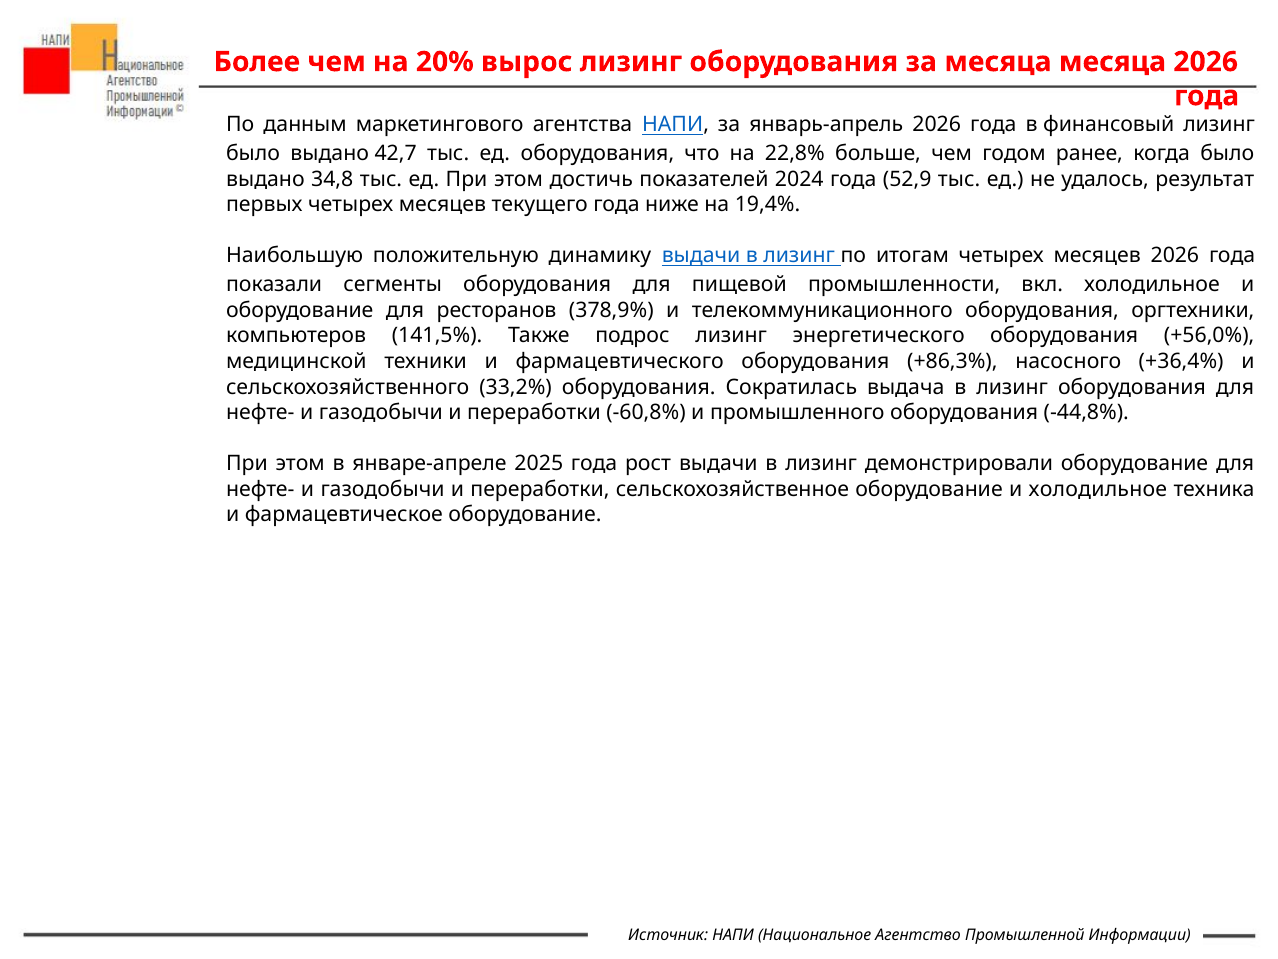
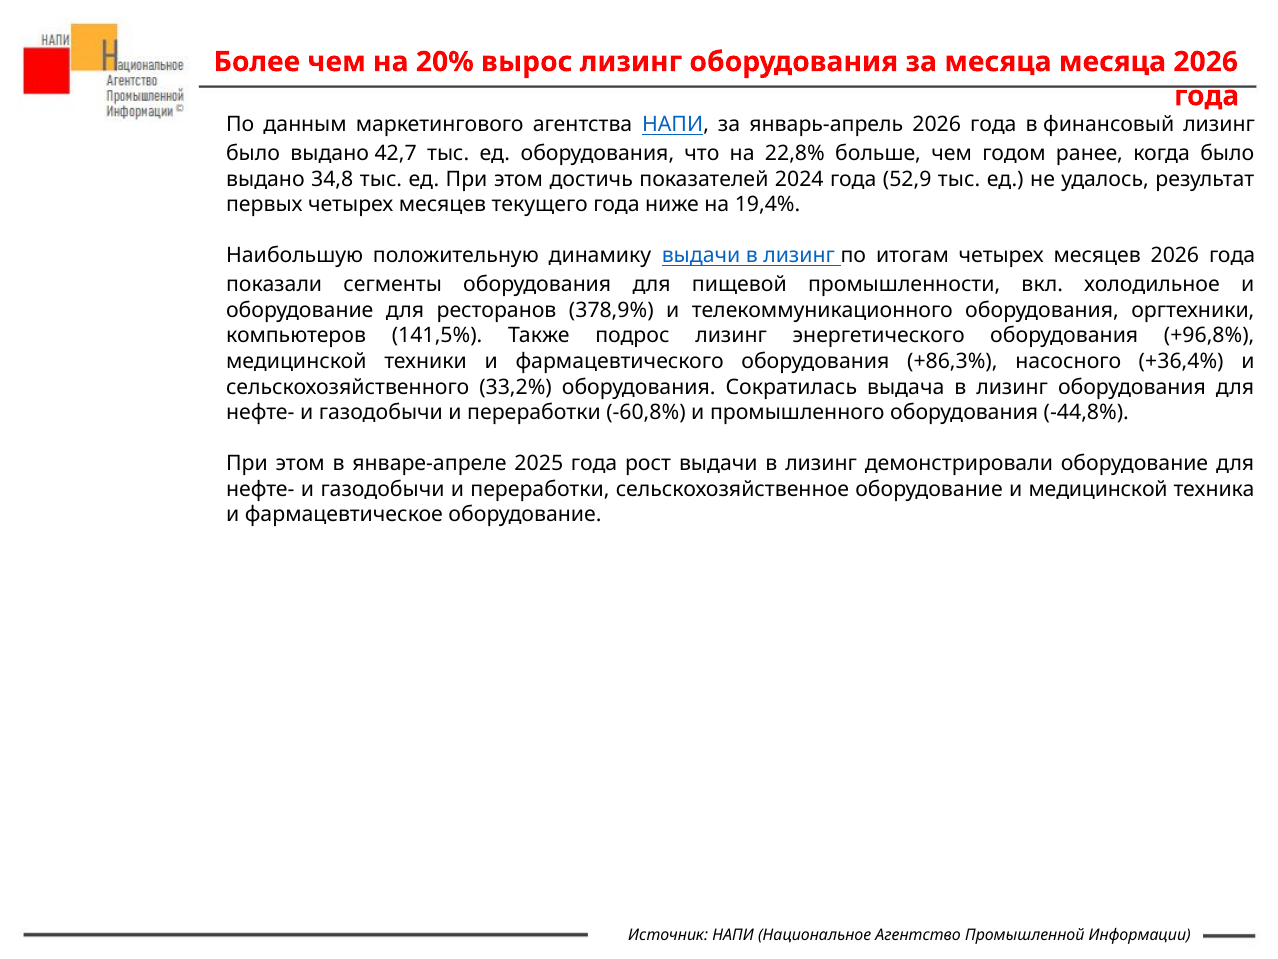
+56,0%: +56,0% -> +96,8% (1209, 336)
и холодильное: холодильное -> медицинской (1098, 489)
